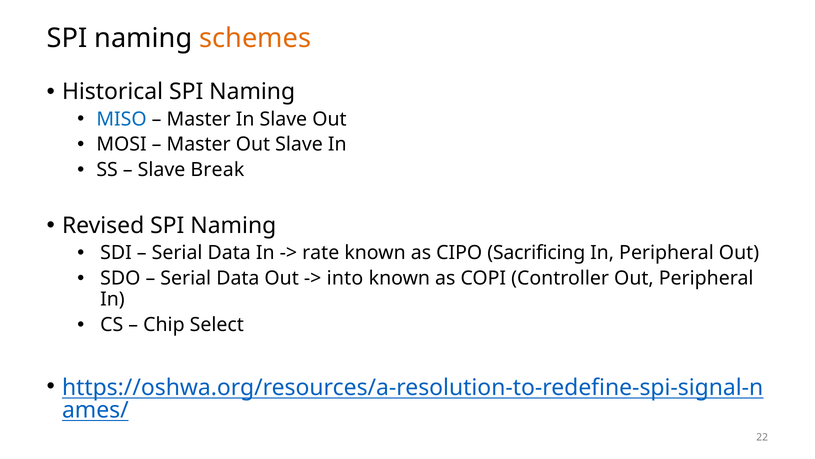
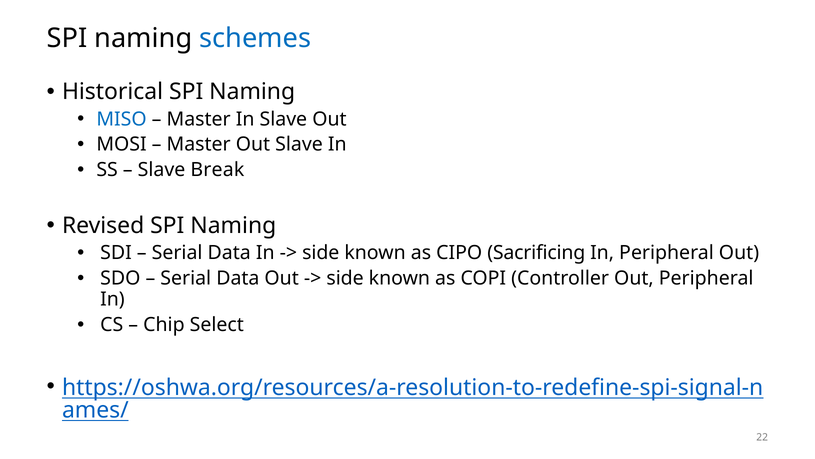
schemes colour: orange -> blue (255, 38)
rate: rate -> side (321, 253)
into: into -> side (345, 278)
